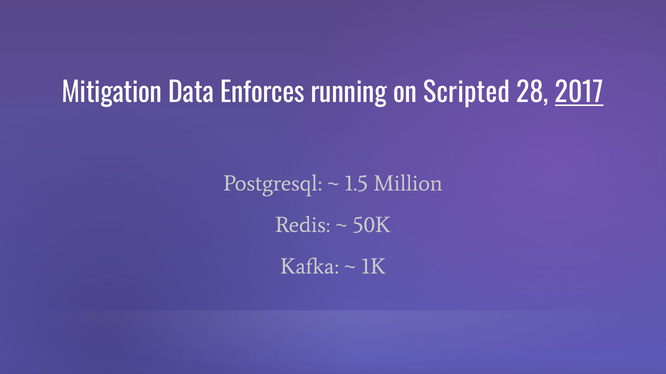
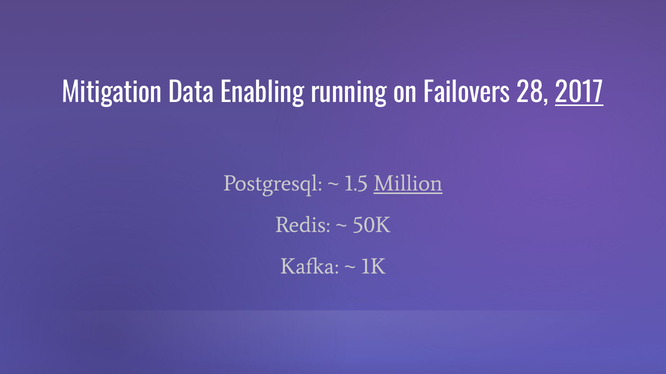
Enforces: Enforces -> Enabling (262, 93)
Scripted: Scripted -> Failovers (467, 93)
Million underline: none -> present (408, 184)
